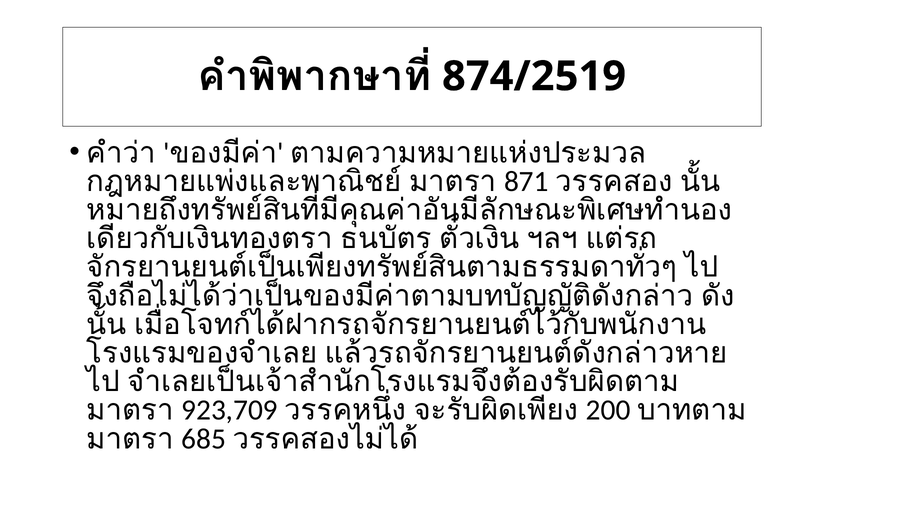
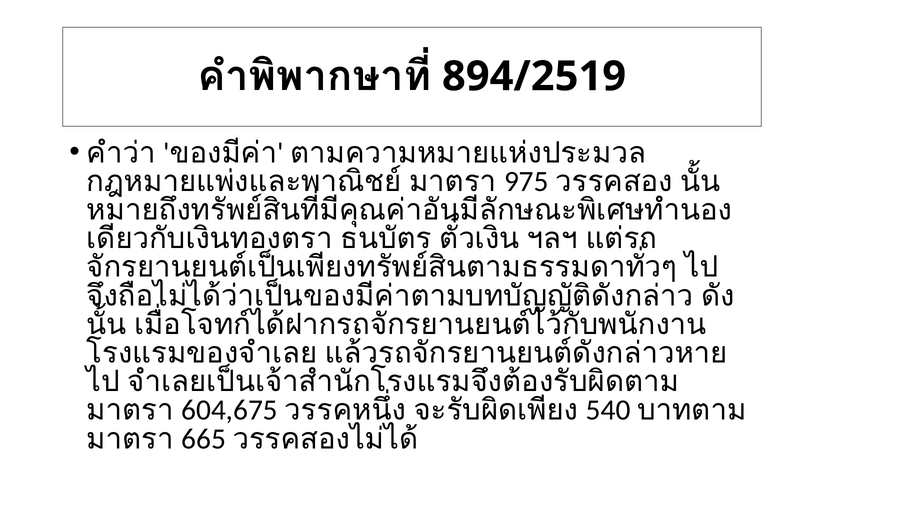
874/2519: 874/2519 -> 894/2519 (534, 76)
871: 871 -> 975 (526, 181)
923,709: 923,709 -> 604,675 (230, 410)
200: 200 -> 540 (608, 410)
685: 685 -> 665 (204, 439)
